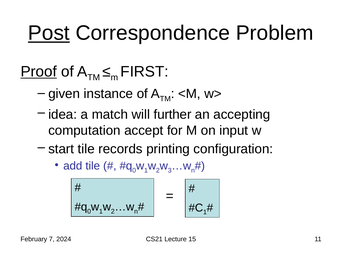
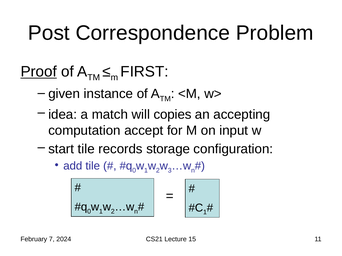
Post underline: present -> none (49, 33)
further: further -> copies (173, 115)
printing: printing -> storage (168, 149)
